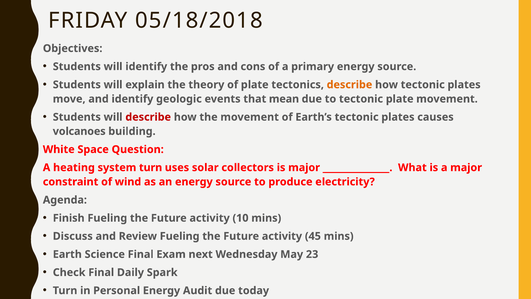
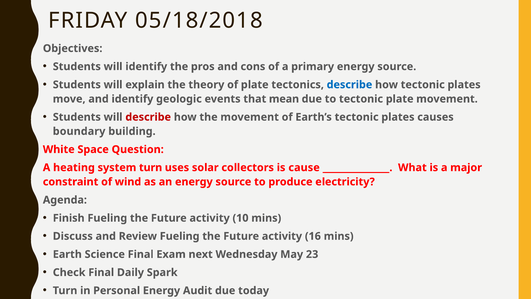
describe colour: orange -> blue (349, 85)
volcanoes: volcanoes -> boundary (79, 131)
is major: major -> cause (304, 167)
45: 45 -> 16 (313, 236)
